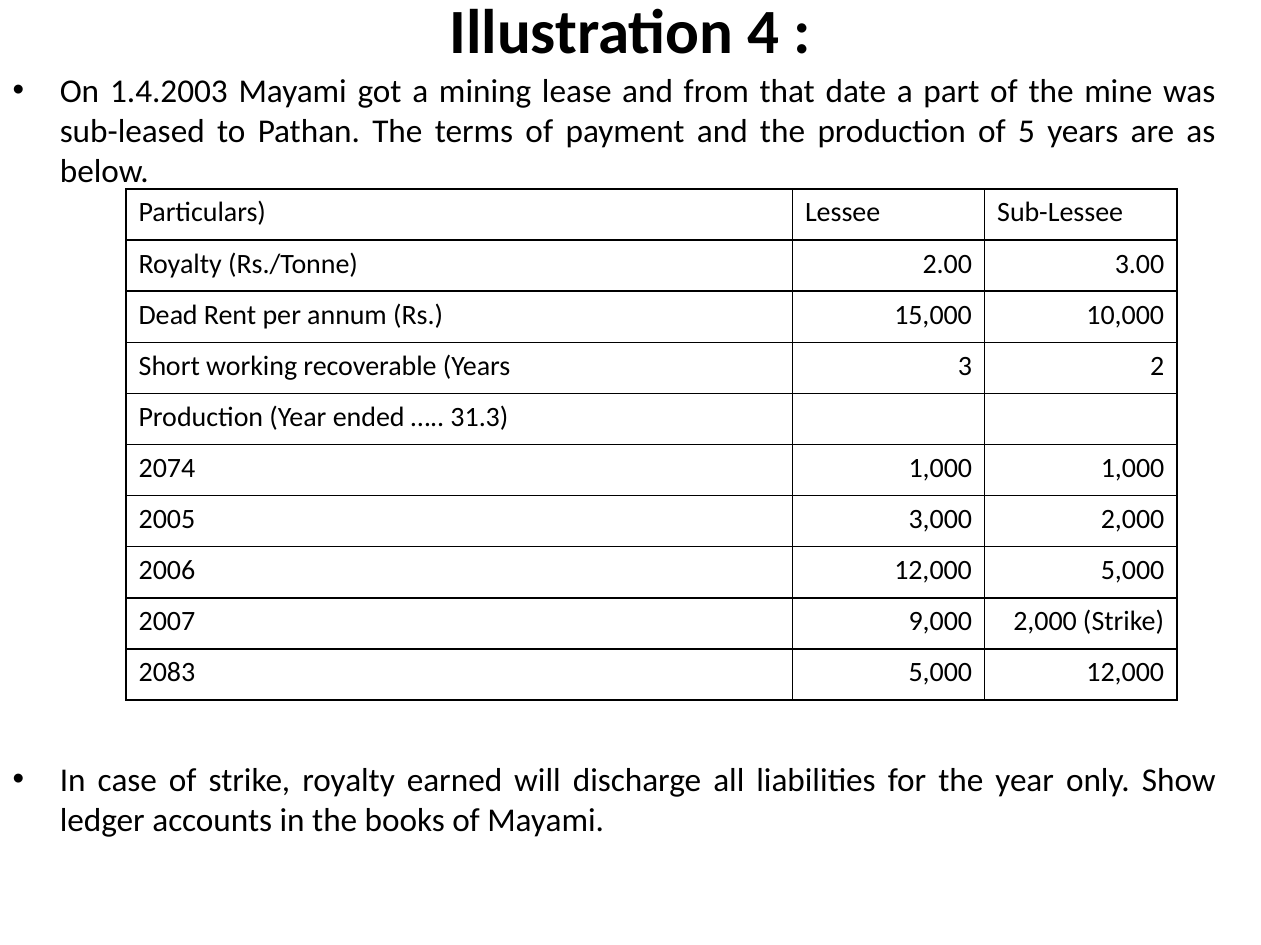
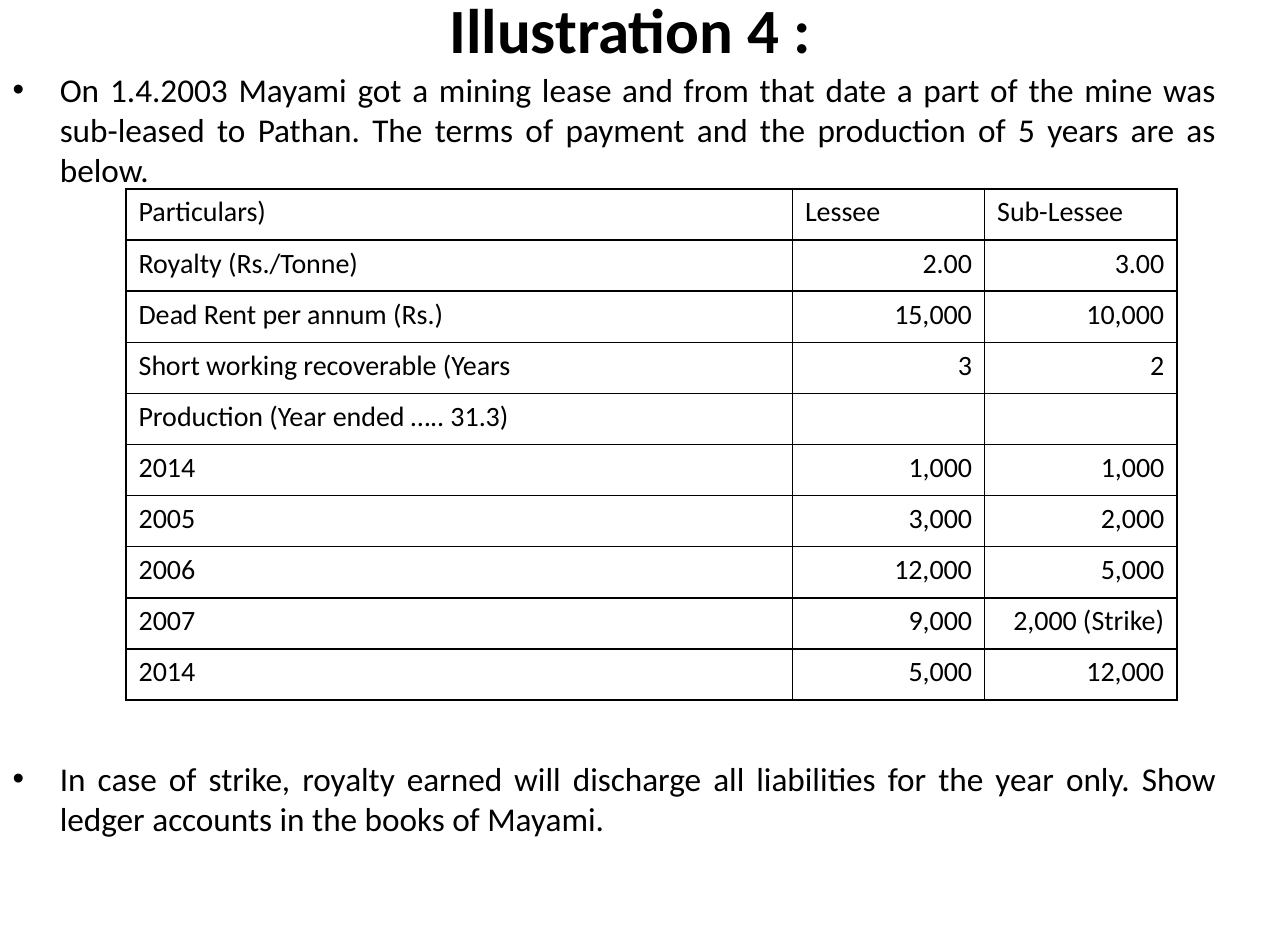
2074: 2074 -> 2014 (167, 469)
2083: 2083 -> 2014 (167, 673)
